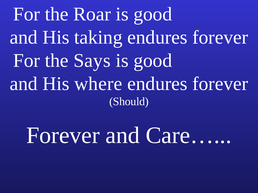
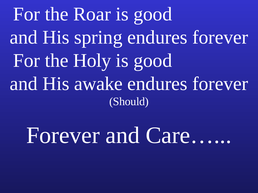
taking: taking -> spring (98, 37)
Says: Says -> Holy (92, 61)
where: where -> awake (98, 84)
